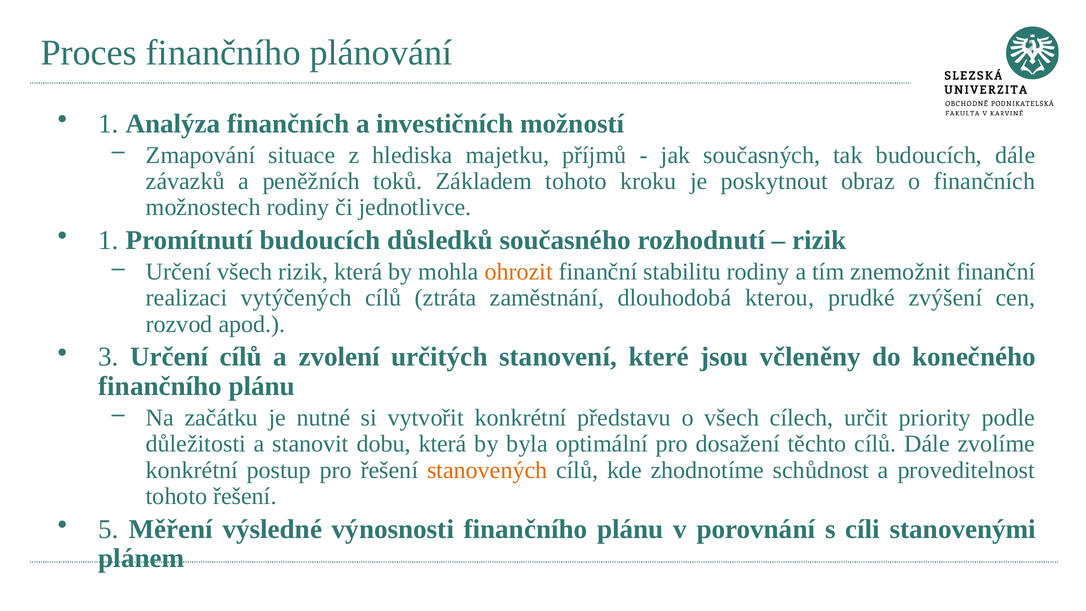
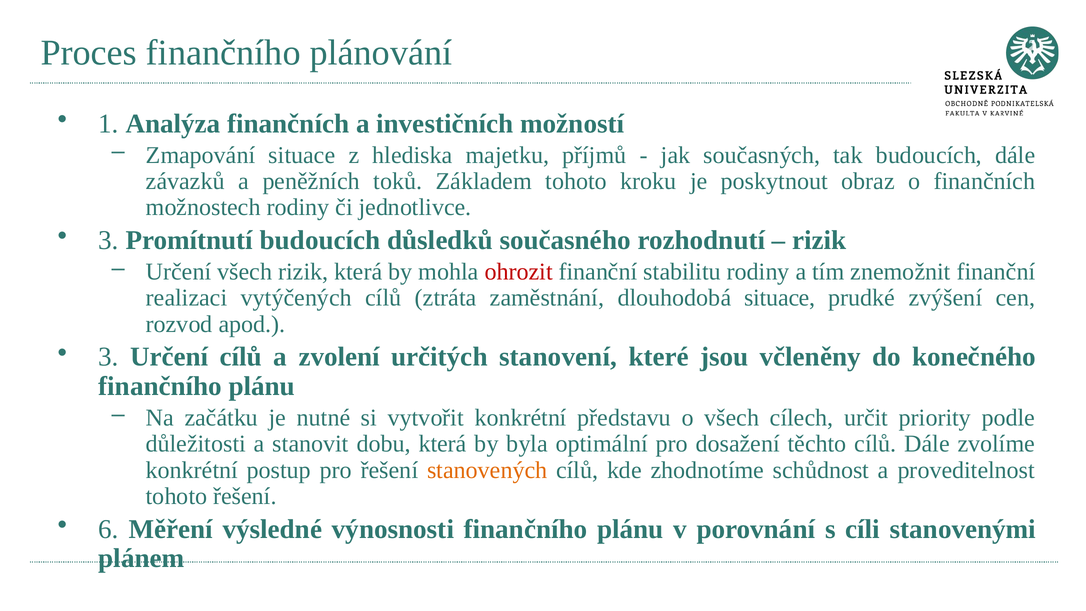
1: 1 -> 3 (109, 240)
ohrozit colour: orange -> red (519, 272)
dlouhodobá kterou: kterou -> situace (780, 298)
5: 5 -> 6 (109, 529)
